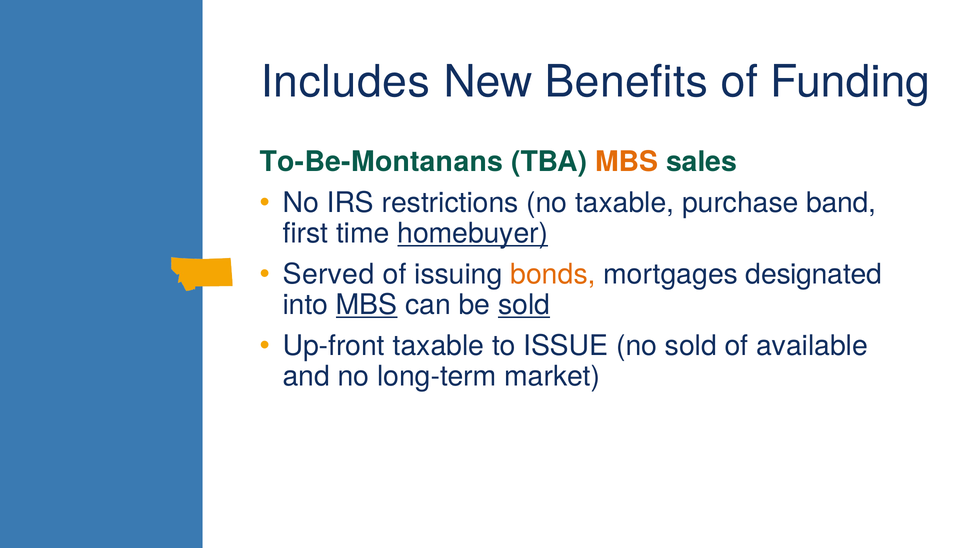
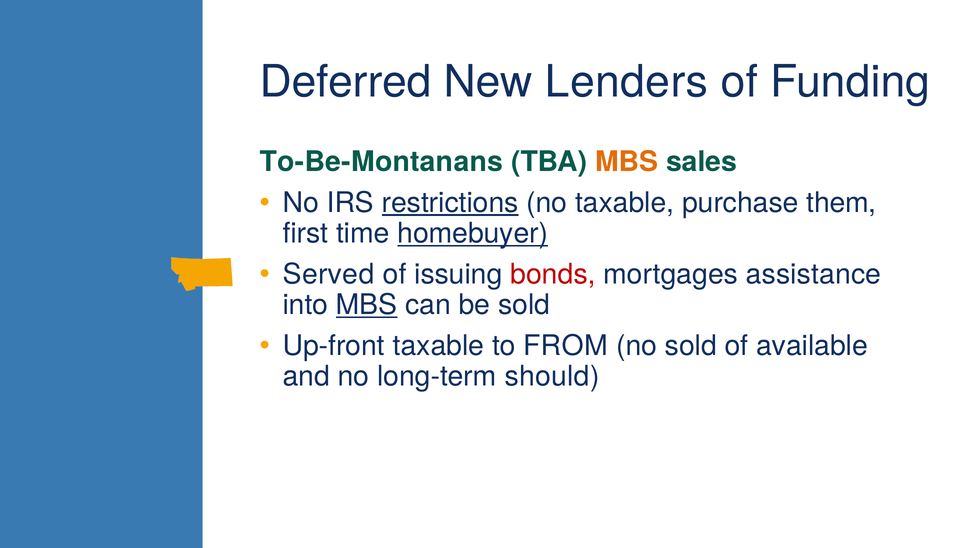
Includes: Includes -> Deferred (346, 82)
Benefits: Benefits -> Lenders (626, 82)
restrictions underline: none -> present (450, 203)
band: band -> them (841, 203)
bonds colour: orange -> red (553, 274)
designated: designated -> assistance (814, 274)
sold underline: present -> none (524, 305)
ISSUE: ISSUE -> FROM (566, 346)
market: market -> should (552, 376)
